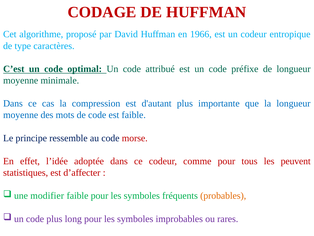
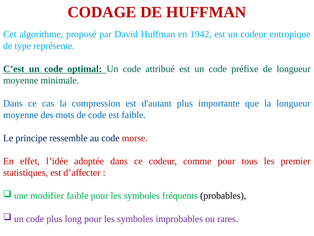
1966: 1966 -> 1942 (201, 34)
caractères: caractères -> représente (54, 46)
peuvent: peuvent -> premier (296, 161)
probables colour: orange -> black (223, 195)
